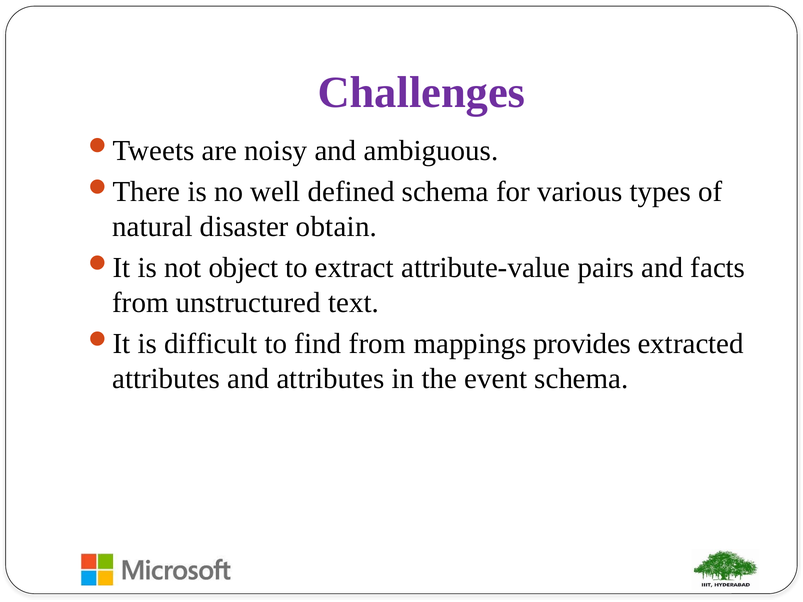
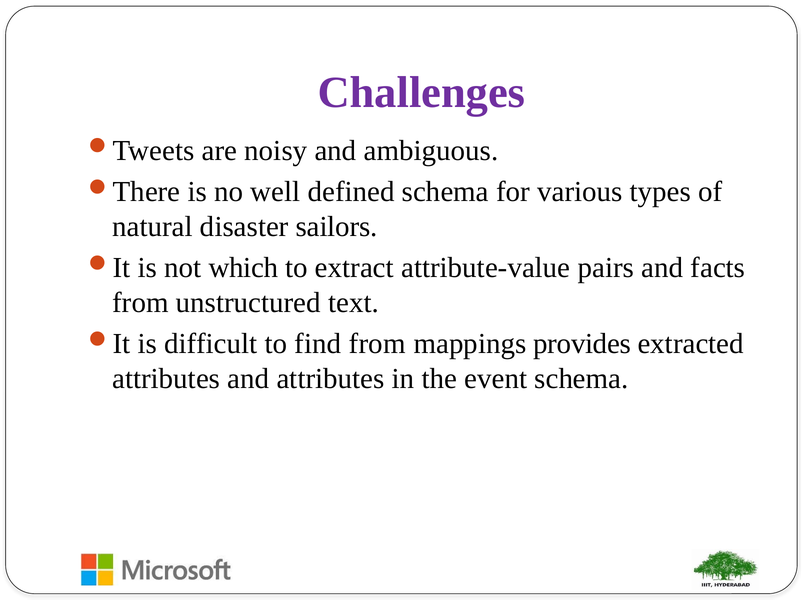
obtain: obtain -> sailors (337, 227)
object: object -> which (243, 268)
